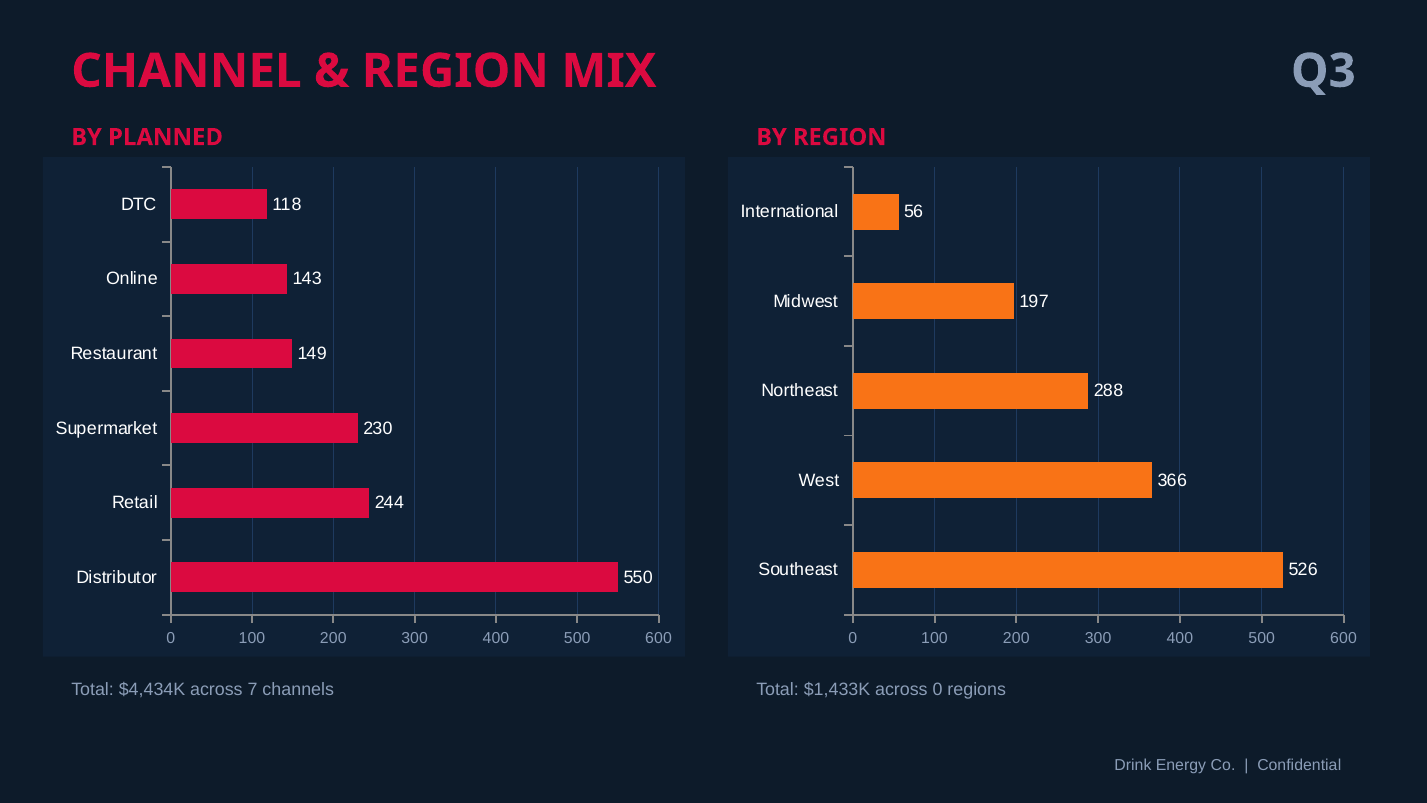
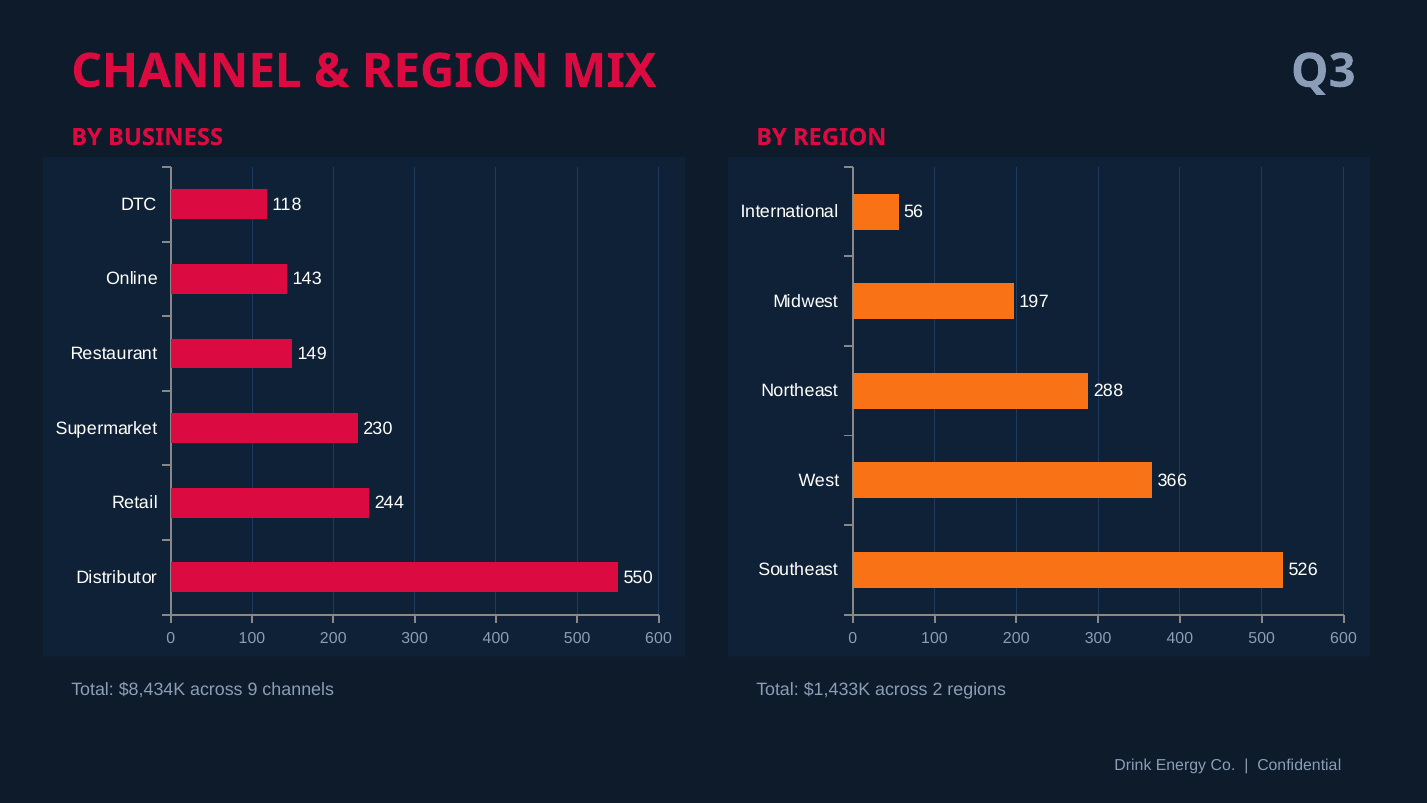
PLANNED: PLANNED -> BUSINESS (166, 137)
$4,434K: $4,434K -> $8,434K (152, 690)
7: 7 -> 9 (253, 690)
across 0: 0 -> 2 (938, 690)
